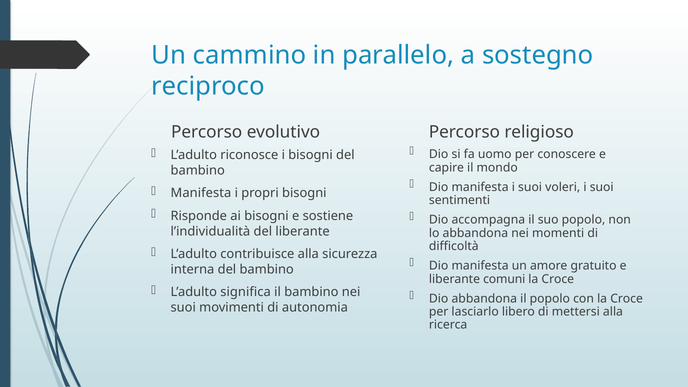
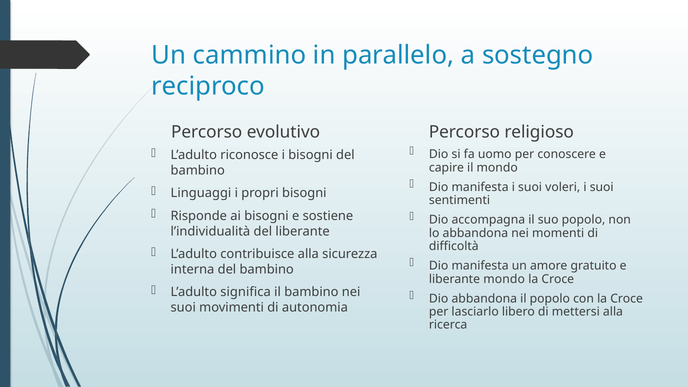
Manifesta: Manifesta -> Linguaggi (201, 193)
liberante comuni: comuni -> mondo (504, 279)
